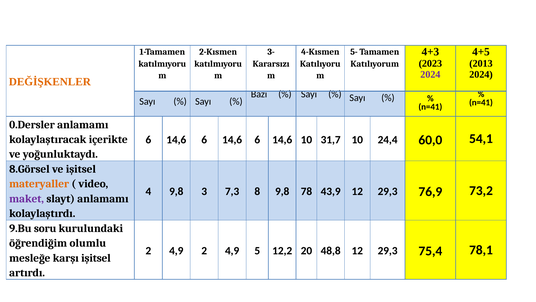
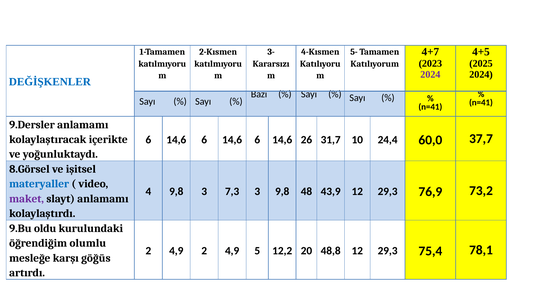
4+3: 4+3 -> 4+7 (430, 52)
2013: 2013 -> 2025 (481, 63)
DEĞİŞKENLER colour: orange -> blue (50, 82)
0.Dersler: 0.Dersler -> 9.Dersler (32, 124)
14,6 10: 10 -> 26 (306, 140)
54,1: 54,1 -> 37,7 (481, 139)
materyaller colour: orange -> blue (39, 184)
7,3 8: 8 -> 3 (257, 191)
78: 78 -> 48 (306, 191)
soru: soru -> oldu (45, 228)
karşı işitsel: işitsel -> göğüs (96, 258)
